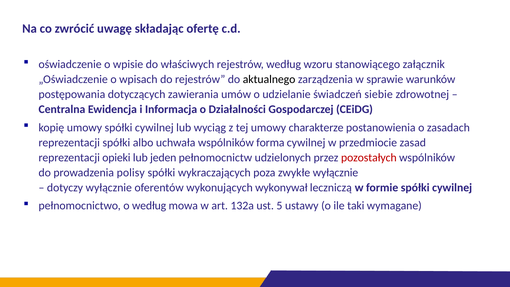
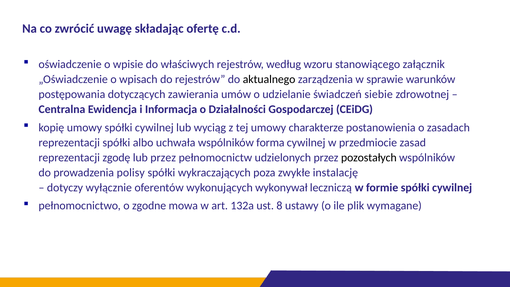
opieki: opieki -> zgodę (116, 157)
lub jeden: jeden -> przez (163, 157)
pozostałych colour: red -> black (369, 157)
zwykłe wyłącznie: wyłącznie -> instalację (335, 172)
o według: według -> zgodne (149, 206)
5: 5 -> 8 (279, 206)
taki: taki -> plik (356, 206)
